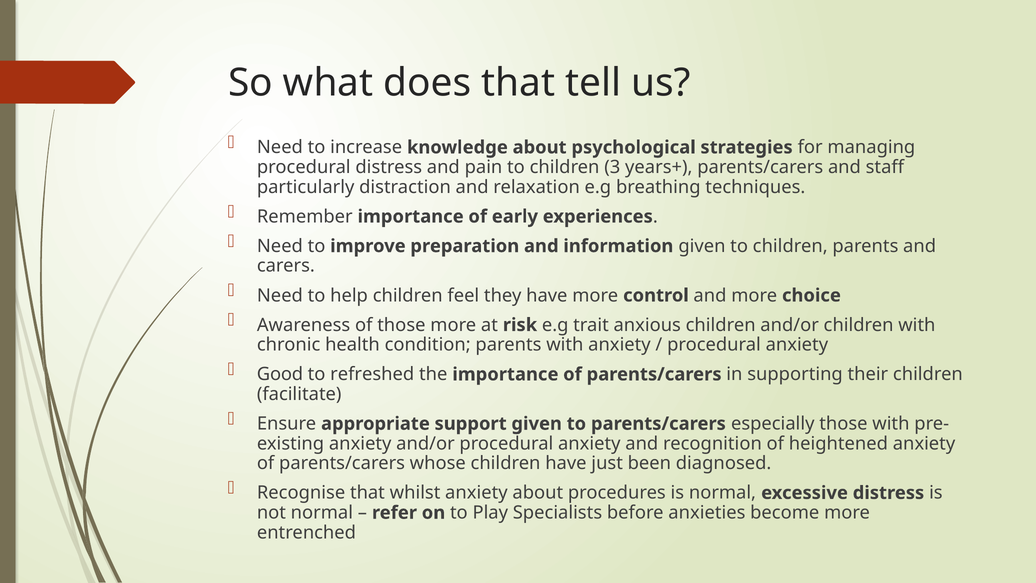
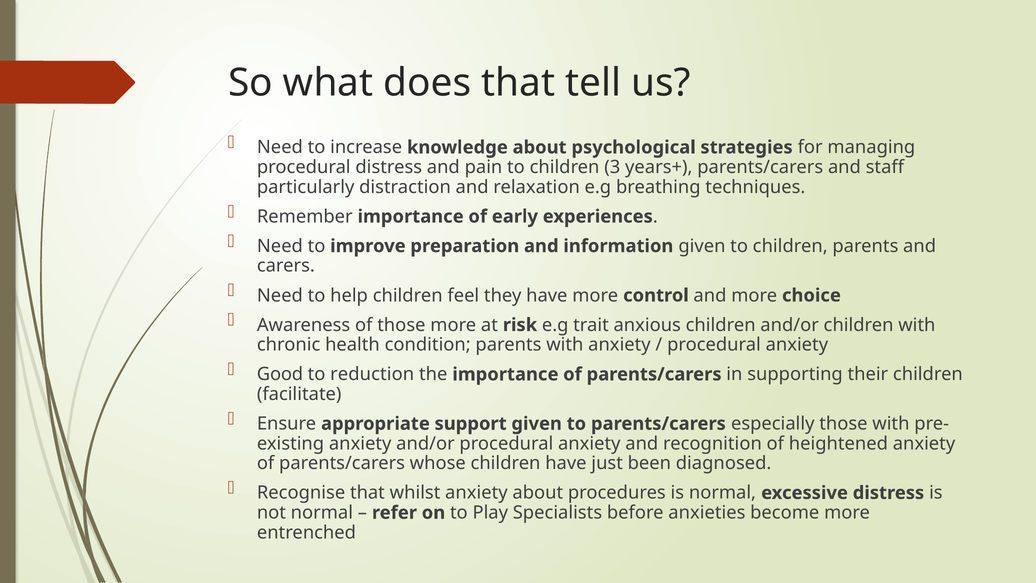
refreshed: refreshed -> reduction (372, 374)
